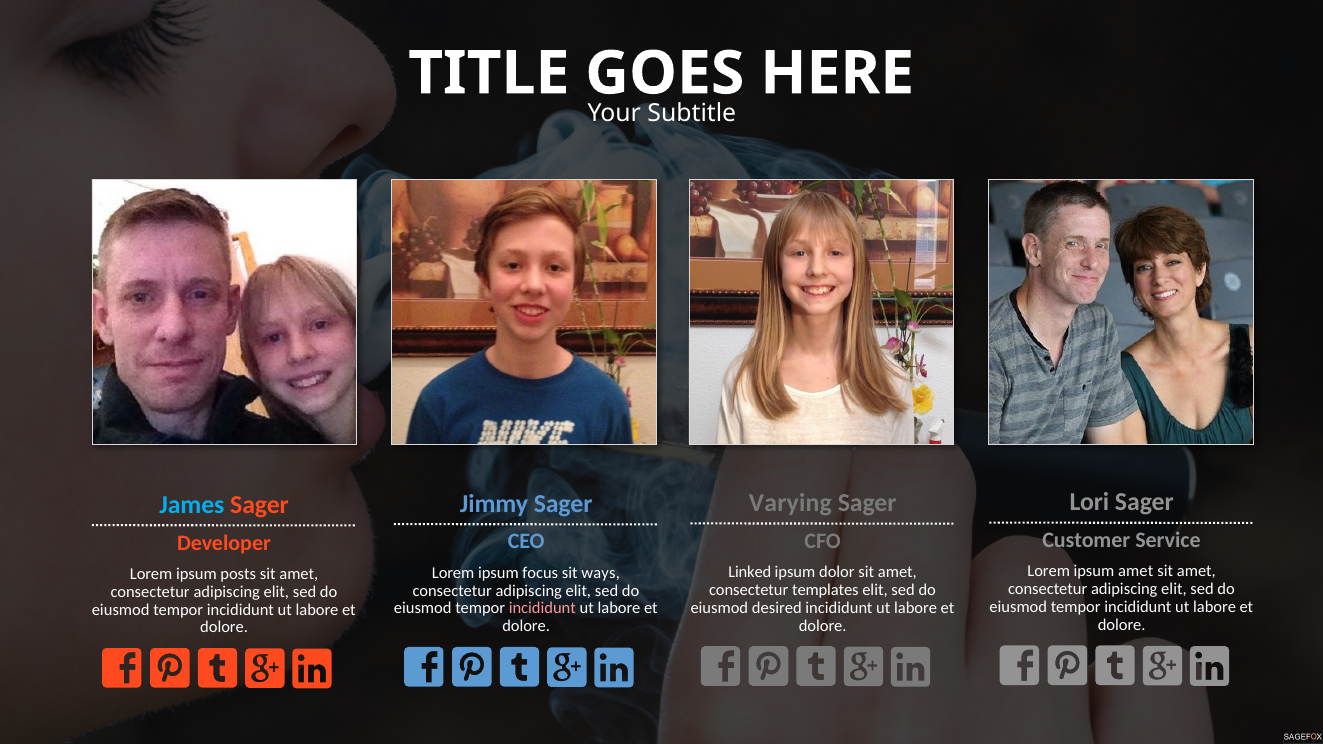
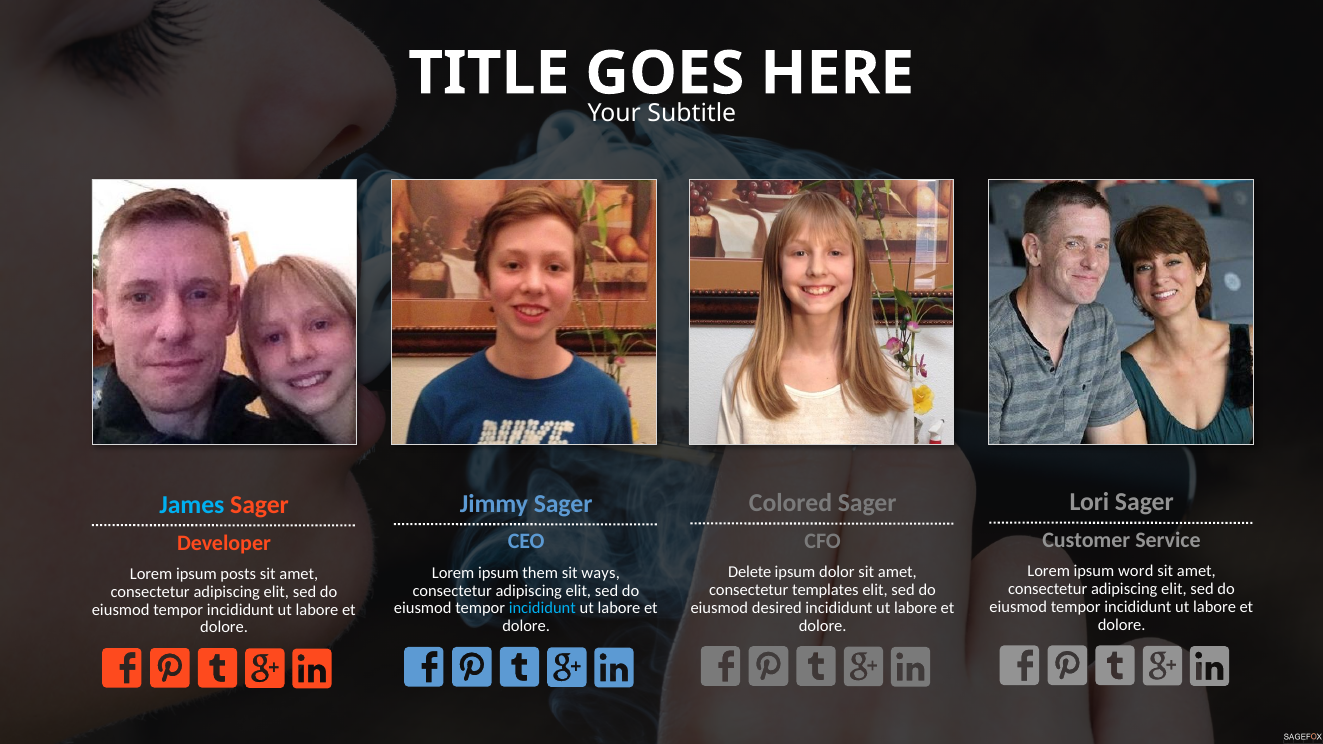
Varying: Varying -> Colored (791, 503)
ipsum amet: amet -> word (1136, 571)
Linked: Linked -> Delete (750, 572)
focus: focus -> them (540, 573)
incididunt colour: pink -> light blue (542, 609)
